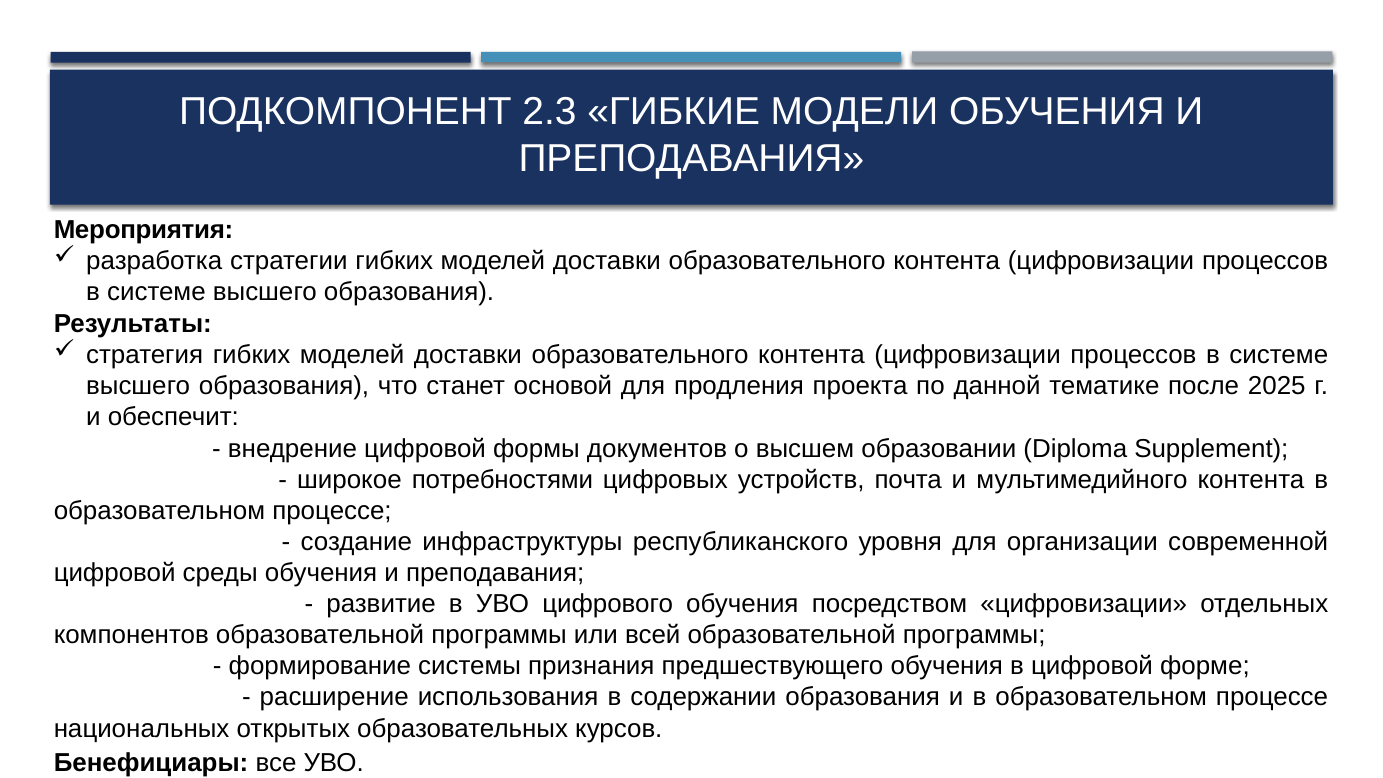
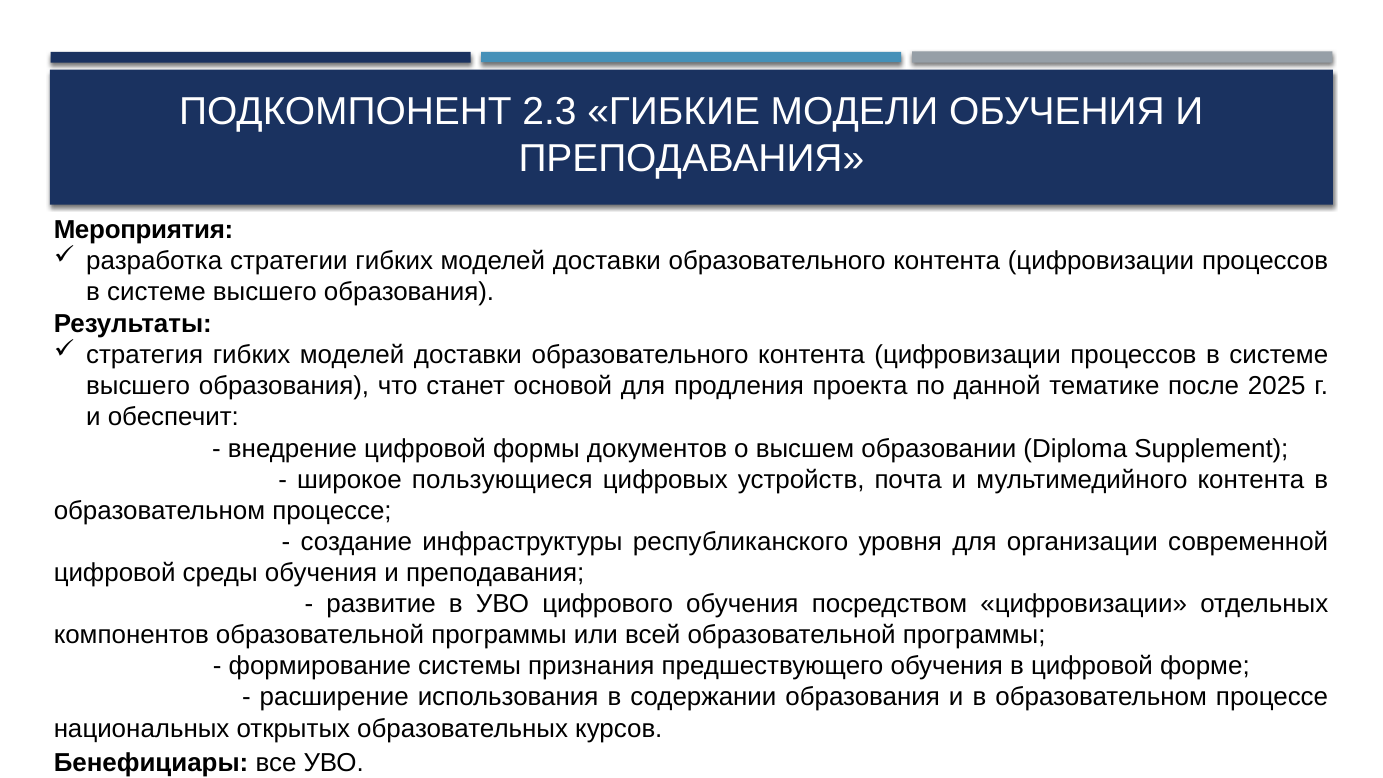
потребностями: потребностями -> пользующиеся (502, 480)
